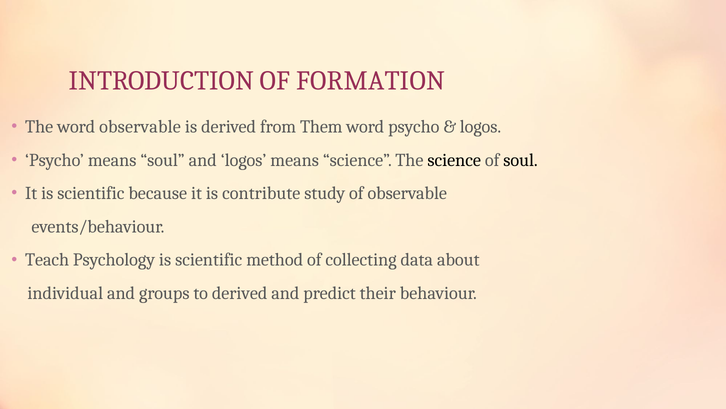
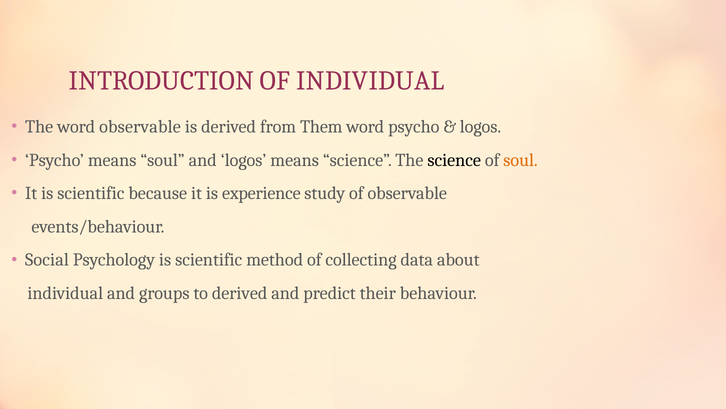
OF FORMATION: FORMATION -> INDIVIDUAL (370, 80)
soul colour: black -> orange (520, 160)
contribute: contribute -> experience (261, 193)
Teach: Teach -> Social (47, 259)
